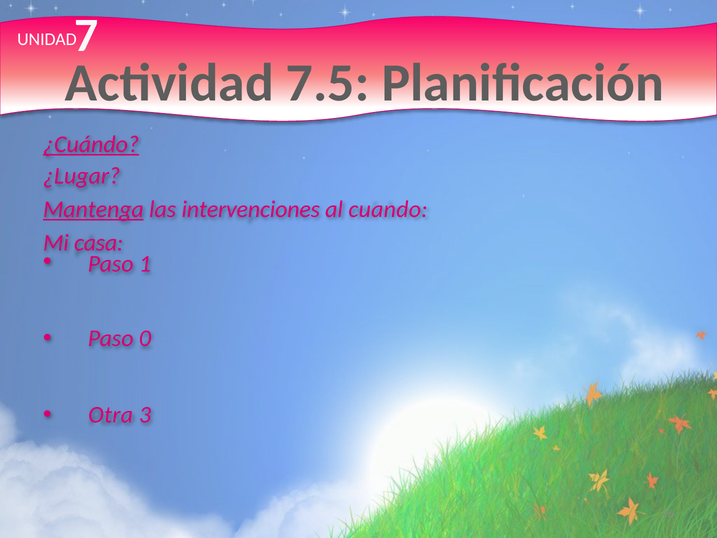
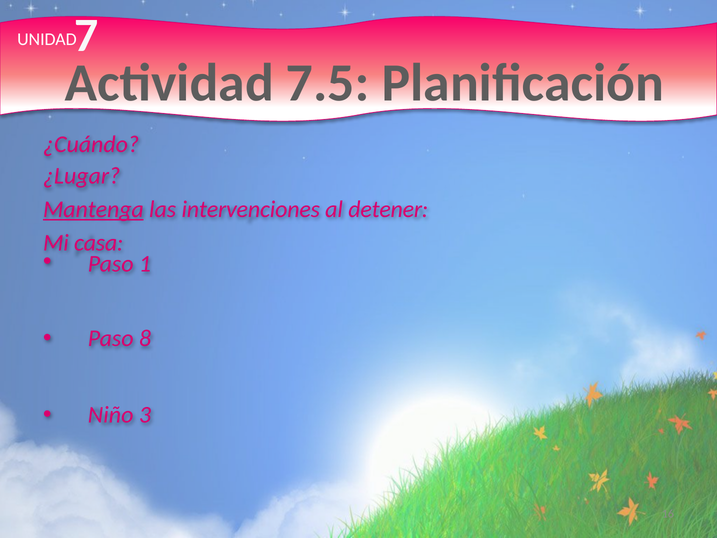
¿Cuándo underline: present -> none (91, 144)
cuando: cuando -> detener (388, 209)
0: 0 -> 8 (145, 338)
Otra: Otra -> Niño (111, 415)
